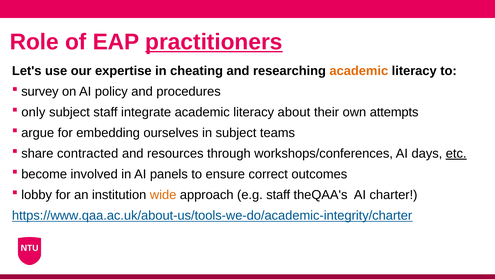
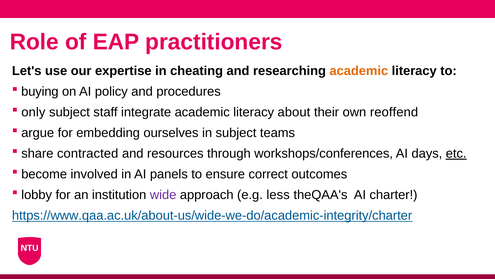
practitioners underline: present -> none (214, 42)
survey: survey -> buying (40, 92)
attempts: attempts -> reoffend (394, 112)
wide colour: orange -> purple (163, 195)
e.g staff: staff -> less (278, 195)
https://www.qaa.ac.uk/about-us/tools-we-do/academic-integrity/charter: https://www.qaa.ac.uk/about-us/tools-we-do/academic-integrity/charter -> https://www.qaa.ac.uk/about-us/wide-we-do/academic-integrity/charter (212, 215)
